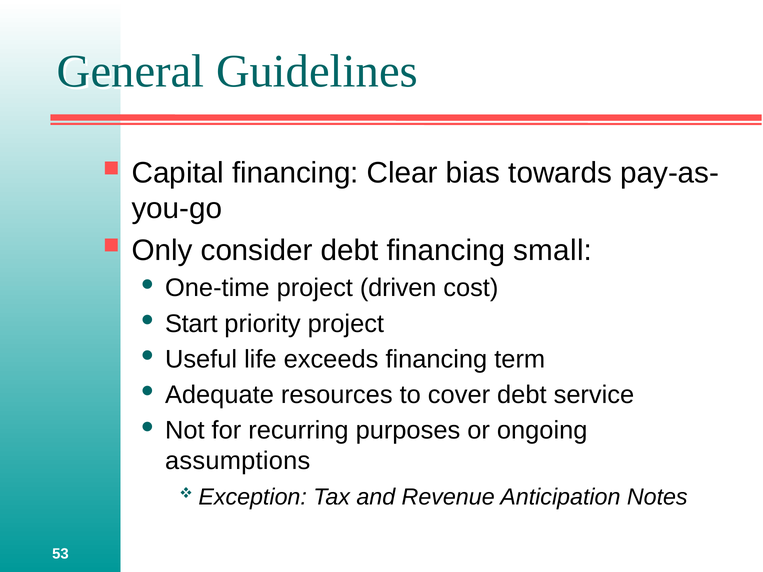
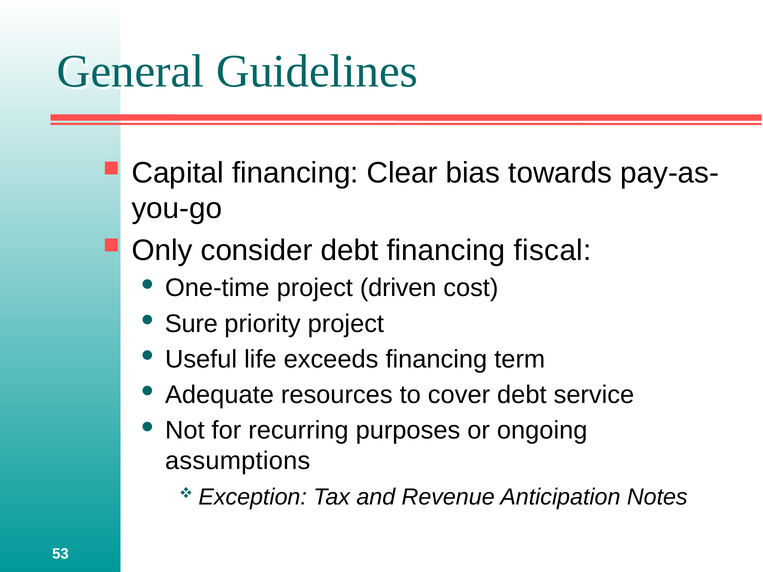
small: small -> fiscal (553, 250)
Start: Start -> Sure (191, 324)
